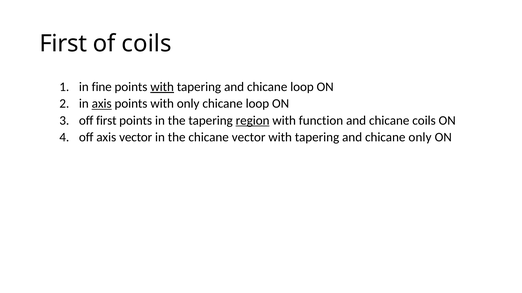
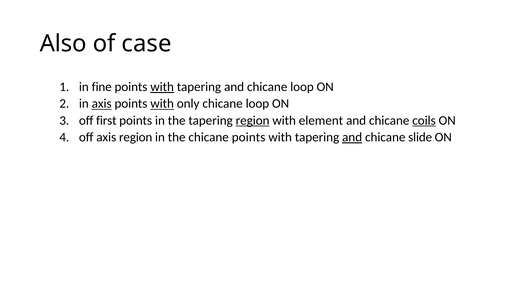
First: First -> Also (63, 44)
of coils: coils -> case (147, 44)
with underline: none -> present (162, 104)
function: function -> element (321, 121)
coils underline: none -> present (424, 121)
axis vector: vector -> region (136, 137)
chicane vector: vector -> points (249, 137)
and underline: none -> present (352, 137)
chicane only: only -> slide (420, 137)
